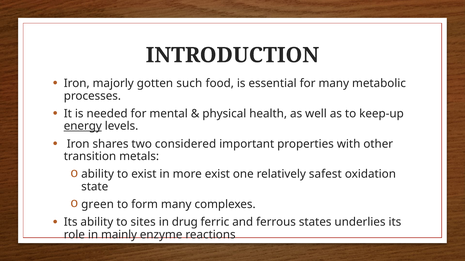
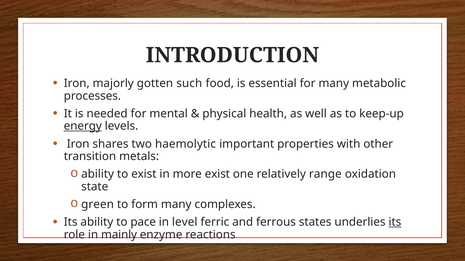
considered: considered -> haemolytic (186, 144)
safest: safest -> range (325, 175)
sites: sites -> pace (143, 223)
drug: drug -> level (185, 223)
its underline: none -> present (395, 223)
